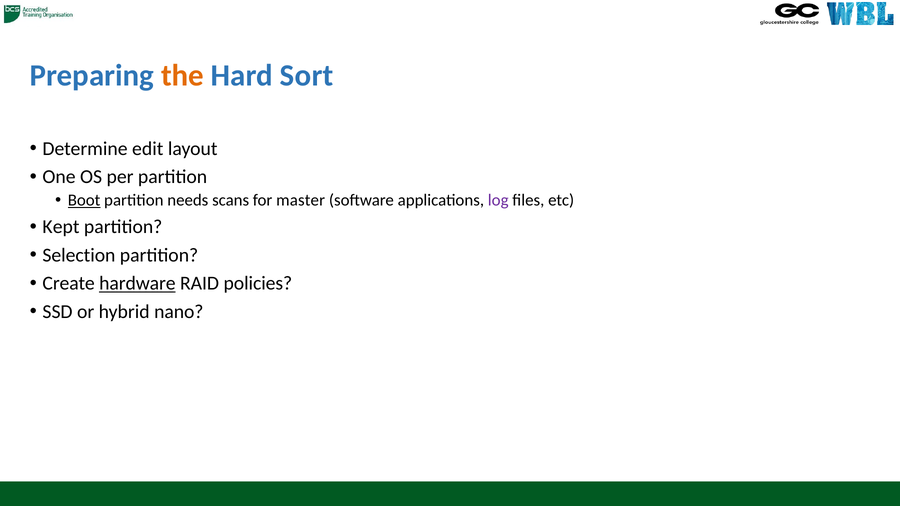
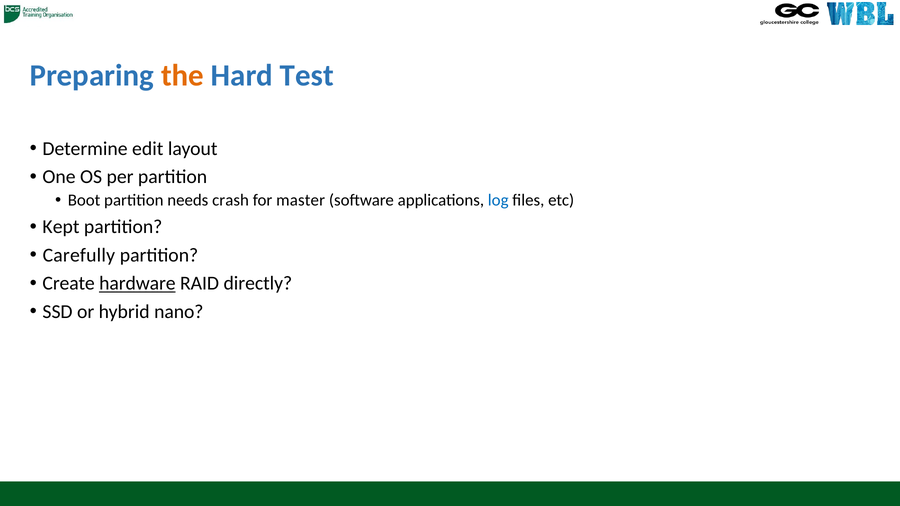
Sort: Sort -> Test (307, 76)
Boot underline: present -> none (84, 200)
scans: scans -> crash (231, 200)
log colour: purple -> blue (498, 200)
Selection: Selection -> Carefully (79, 255)
policies: policies -> directly (258, 284)
